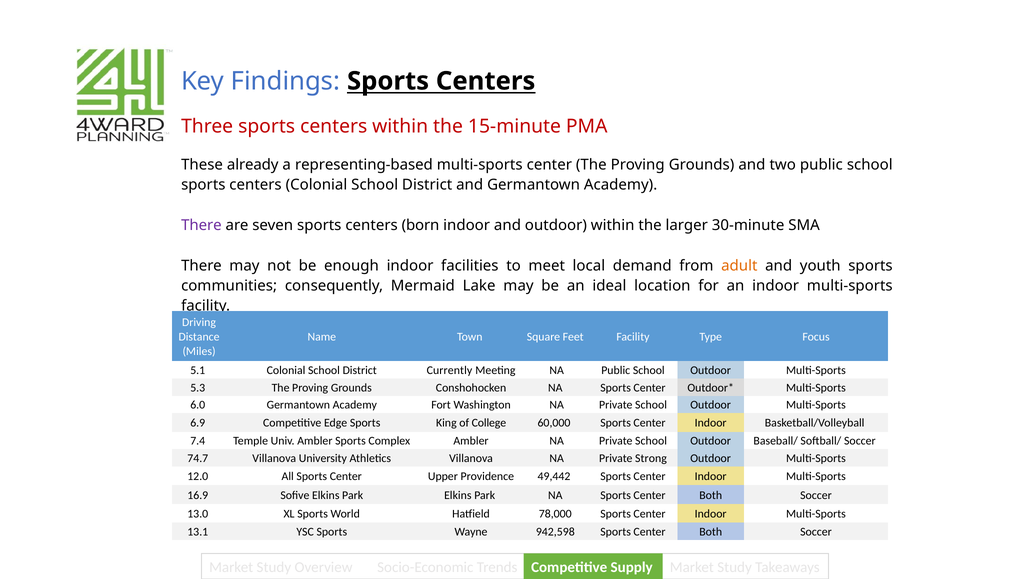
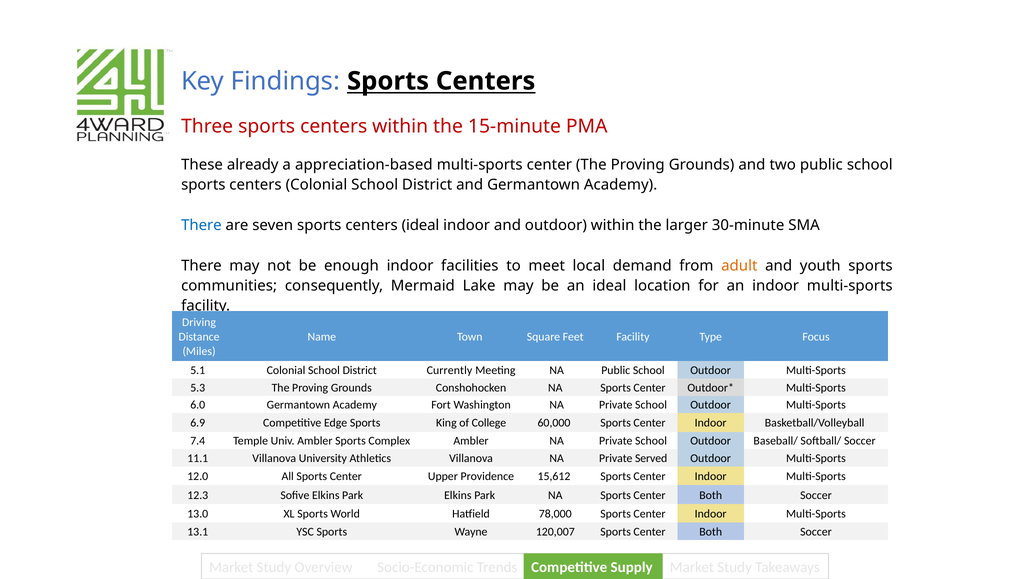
representing-based: representing-based -> appreciation-based (364, 165)
There colour: purple -> blue (201, 225)
centers born: born -> ideal (421, 225)
74.7: 74.7 -> 11.1 (198, 459)
Strong: Strong -> Served (651, 459)
49,442: 49,442 -> 15,612 (554, 477)
16.9: 16.9 -> 12.3 (198, 495)
942,598: 942,598 -> 120,007 (555, 532)
